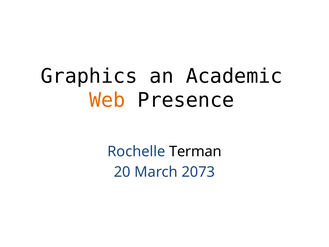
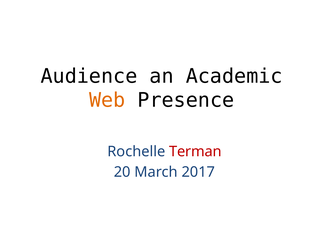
Graphics: Graphics -> Audience (89, 76)
Terman colour: black -> red (195, 151)
2073: 2073 -> 2017 (198, 172)
